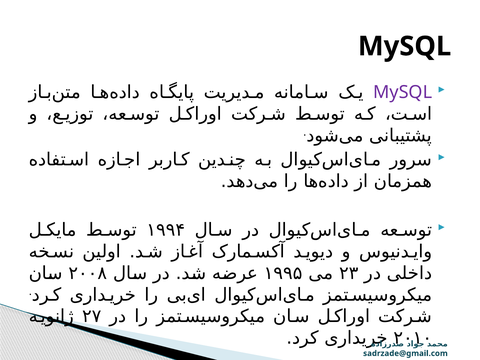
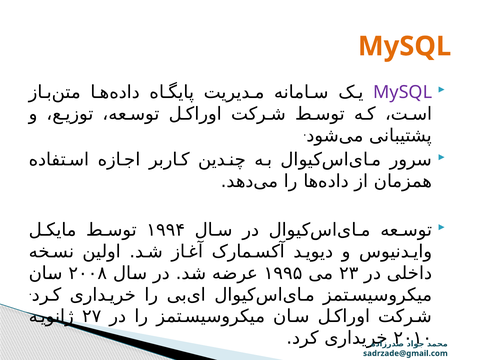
MySQL colour: black -> orange (405, 46)
